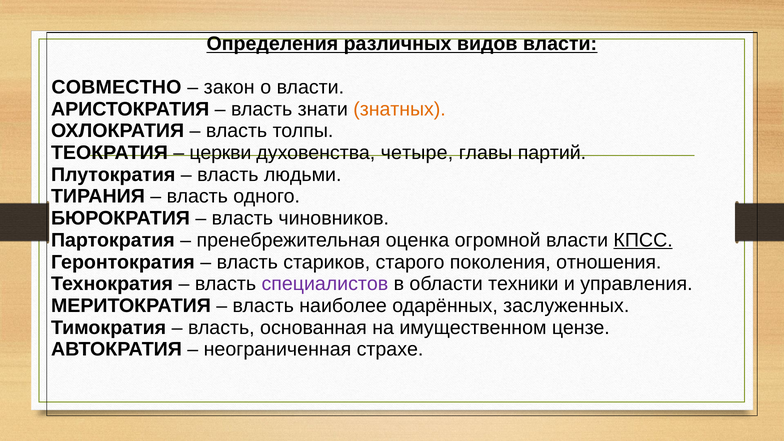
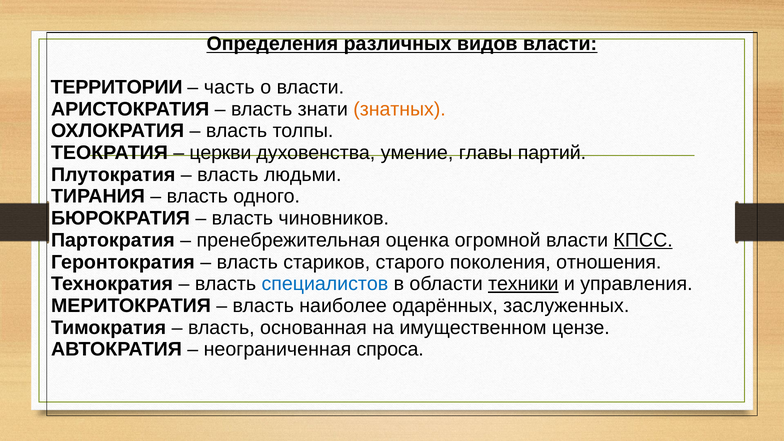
СОВМЕСТНО: СОВМЕСТНО -> ТЕРРИТОРИИ (117, 87)
закон: закон -> часть (229, 87)
четыре: четыре -> умение (417, 153)
специалистов colour: purple -> blue (325, 284)
техники underline: none -> present (523, 284)
страхе: страхе -> спроса (390, 349)
